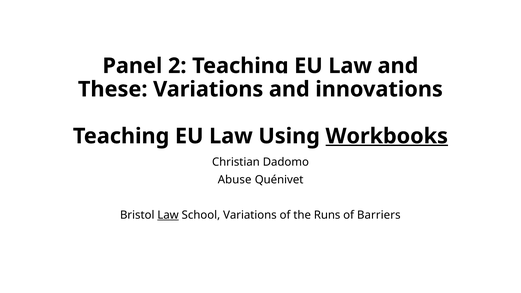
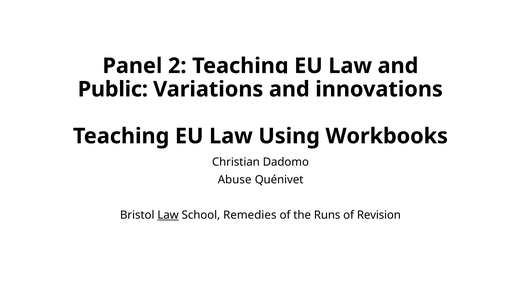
These: These -> Public (113, 89)
Workbooks underline: present -> none (387, 136)
School Variations: Variations -> Remedies (250, 215)
Barriers: Barriers -> Revision (379, 215)
